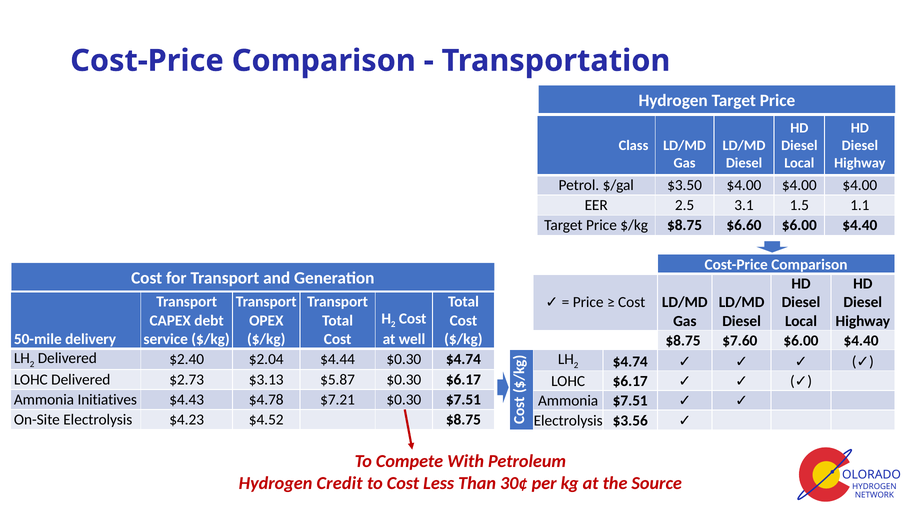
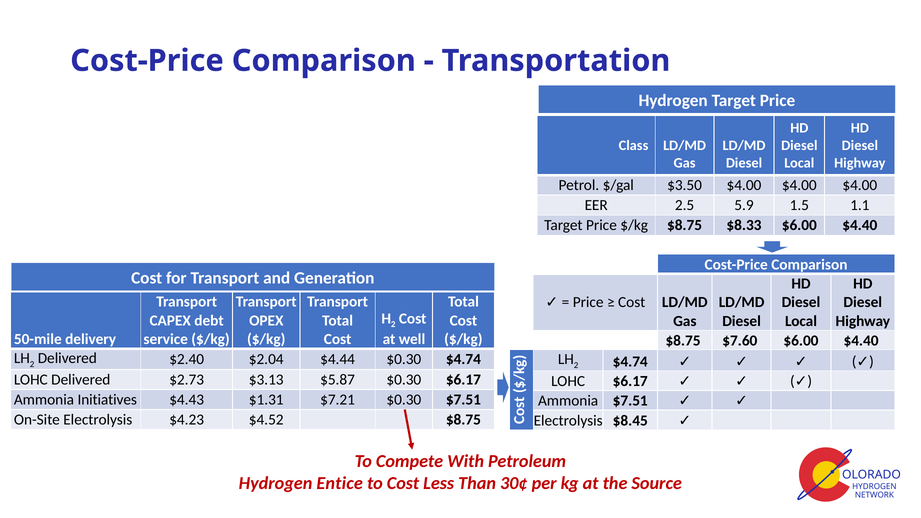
3.1: 3.1 -> 5.9 (744, 205)
$6.60: $6.60 -> $8.33 (744, 225)
$4.78: $4.78 -> $1.31 (266, 400)
$3.56: $3.56 -> $8.45 (630, 421)
Credit: Credit -> Entice (340, 483)
